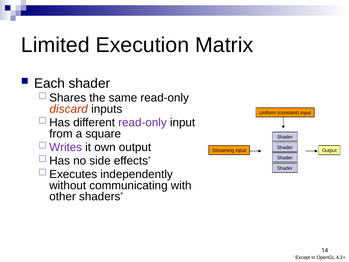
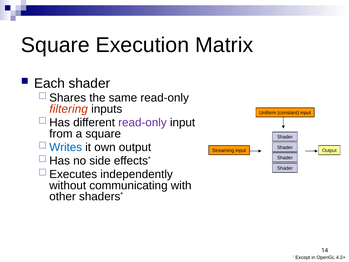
Limited: Limited -> Square (55, 45)
discard: discard -> filtering (69, 109)
Writes colour: purple -> blue (66, 147)
